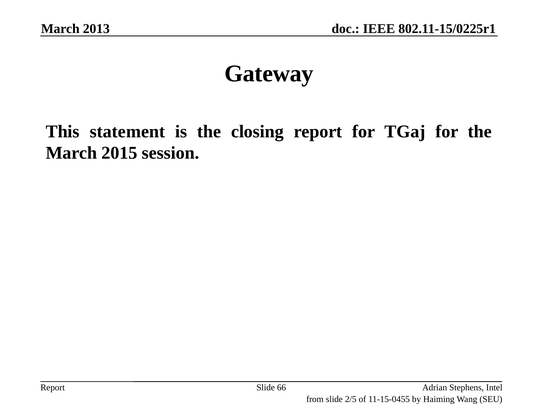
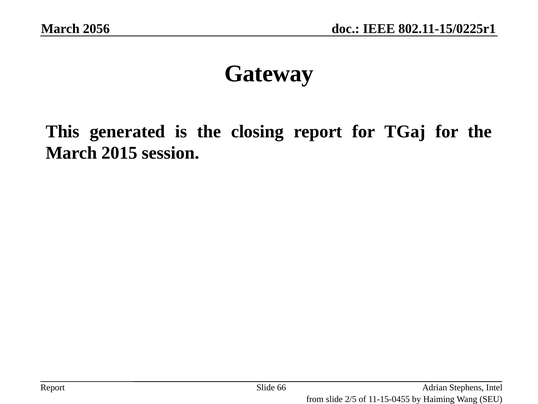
2013: 2013 -> 2056 (96, 29)
statement: statement -> generated (127, 131)
